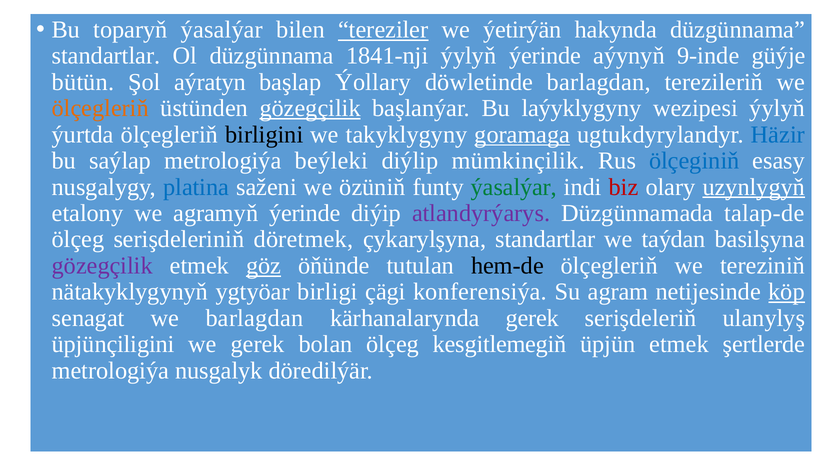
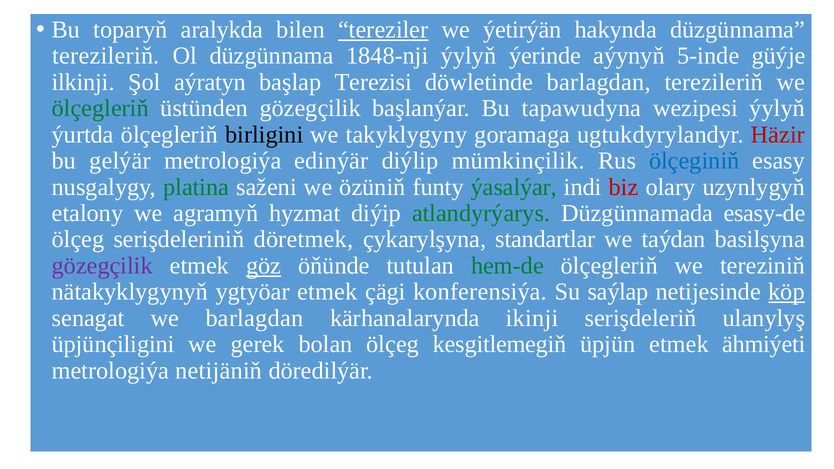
toparyň ýasalýar: ýasalýar -> aralykda (222, 30)
standartlar: standartlar -> terezileriň (106, 56)
1841-nji: 1841-nji -> 1848-nji (387, 56)
9-inde: 9-inde -> 5-inde (708, 56)
bütün: bütün -> ilkinji (83, 82)
Ýollary: Ýollary -> Terezisi (373, 82)
ölçegleriň colour: orange -> green (100, 108)
gözegçilik underline: present -> none (310, 108)
laýyklygyny: laýyklygyny -> tapawudyna (581, 108)
goramaga underline: present -> none (522, 135)
Häzir colour: blue -> red (778, 135)
saýlap: saýlap -> gelýär (120, 161)
beýleki: beýleki -> edinýär (331, 161)
platina colour: blue -> green (196, 187)
uzynlygyň underline: present -> none (754, 187)
agramyň ýerinde: ýerinde -> hyzmat (305, 213)
atlandyrýarys colour: purple -> green (481, 213)
talap-de: talap-de -> esasy-de (765, 213)
hem-de colour: black -> green (507, 266)
ygtyöar birligi: birligi -> etmek (327, 292)
agram: agram -> saýlap (618, 292)
kärhanalarynda gerek: gerek -> ikinji (532, 318)
şertlerde: şertlerde -> ähmiýeti (764, 344)
nusgalyk: nusgalyk -> netijäniň (219, 371)
